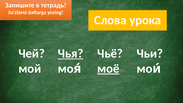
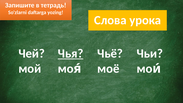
моё underline: present -> none (108, 69)
